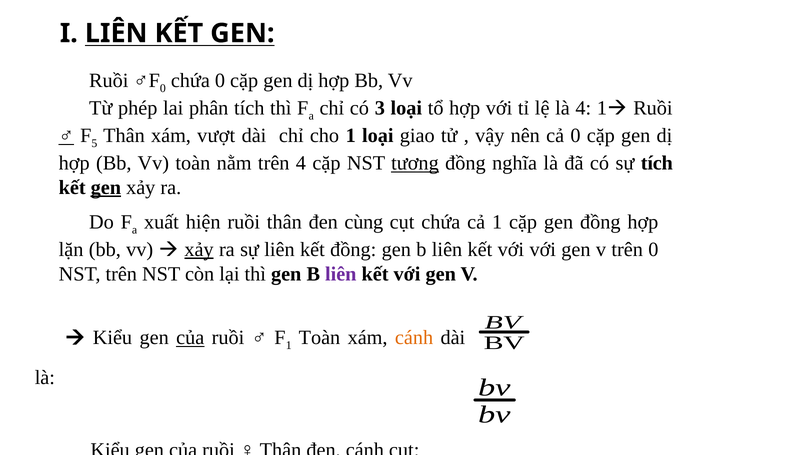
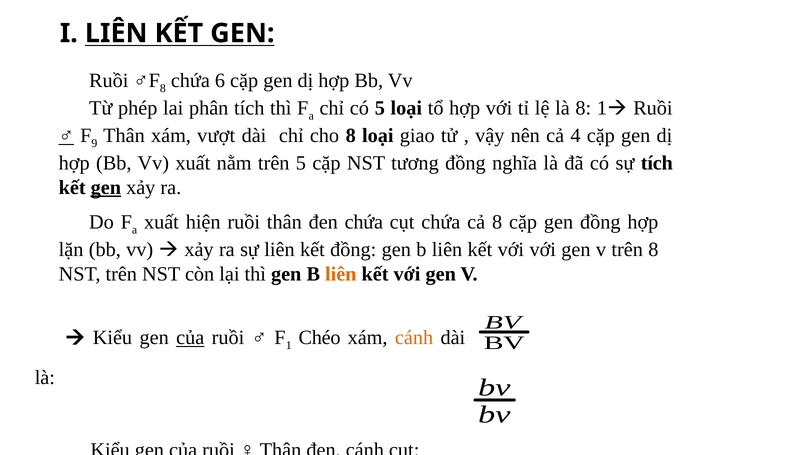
0: 0 -> 8 (163, 88)
chứa 0: 0 -> 6 (220, 81)
có 3: 3 -> 5 (380, 108)
là 4: 4 -> 8 (583, 108)
5: 5 -> 9 (94, 144)
cho 1: 1 -> 8 (351, 136)
cả 0: 0 -> 4 (575, 136)
Vv toàn: toàn -> xuất (193, 163)
trên 4: 4 -> 5 (301, 163)
tương underline: present -> none (415, 163)
đen cùng: cùng -> chứa (364, 222)
cả 1: 1 -> 8 (497, 222)
xảy underline: present -> none (199, 250)
trên 0: 0 -> 8 (653, 250)
liên colour: purple -> orange (341, 274)
1 Toàn: Toàn -> Chéo (320, 338)
